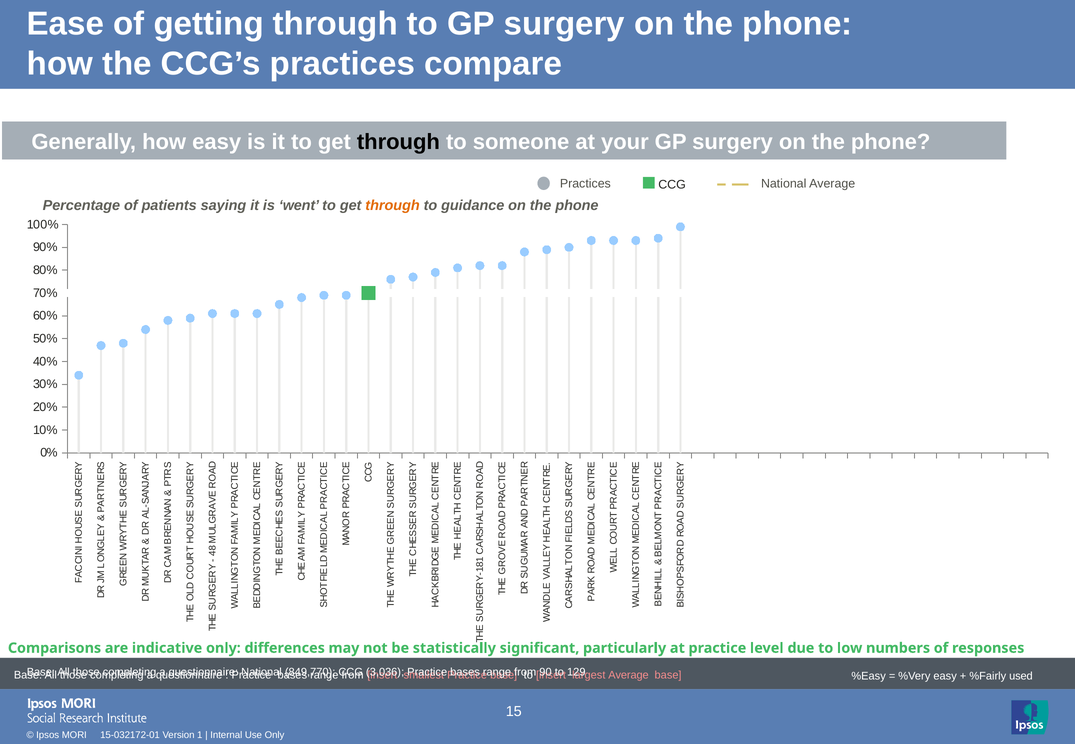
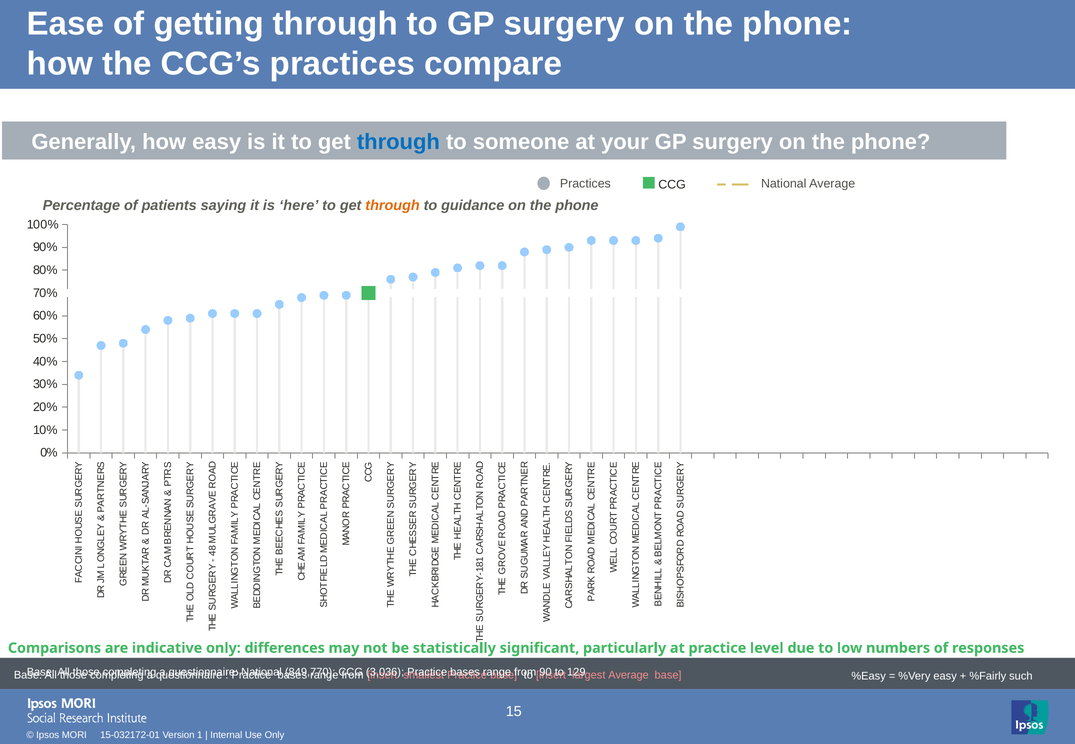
through colour: black -> blue (398, 142)
went: went -> here (299, 206)
used: used -> such (1021, 676)
